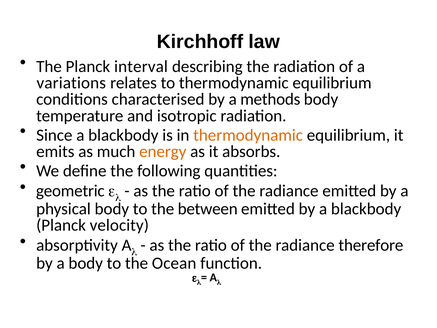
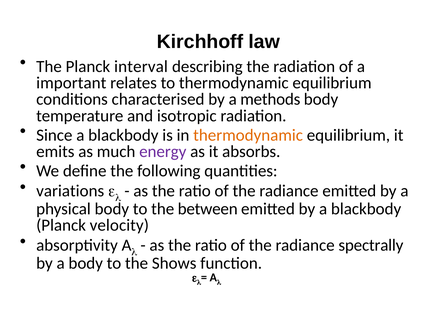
variations: variations -> important (71, 83)
energy colour: orange -> purple (163, 151)
geometric: geometric -> variations (70, 191)
therefore: therefore -> spectrally (371, 245)
Ocean: Ocean -> Shows (174, 263)
